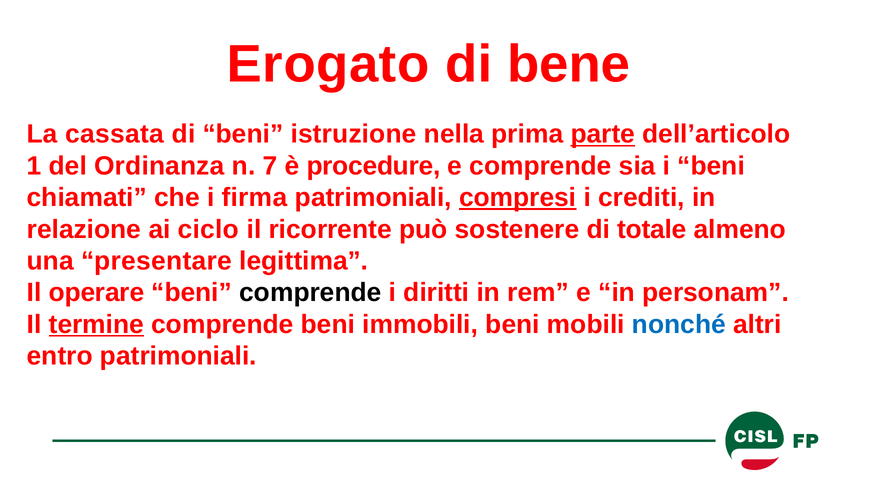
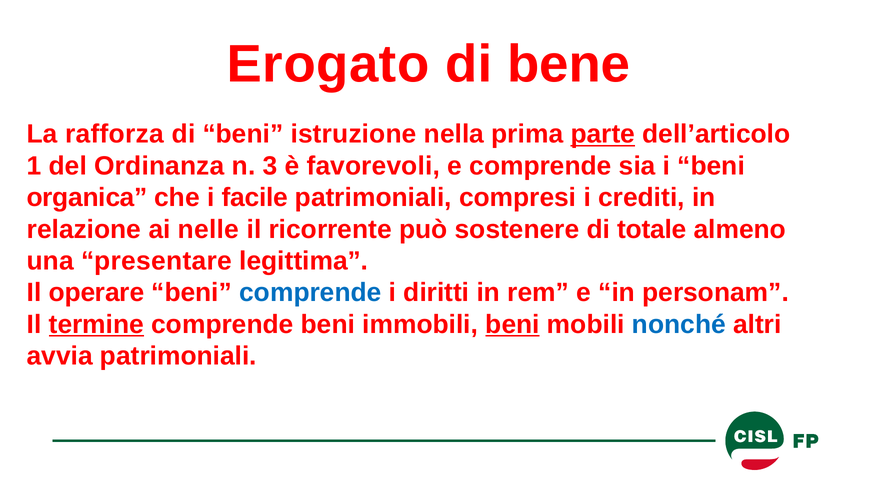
cassata: cassata -> rafforza (115, 134)
7: 7 -> 3 (270, 166)
procedure: procedure -> favorevoli (373, 166)
chiamati: chiamati -> organica (87, 198)
firma: firma -> facile (255, 198)
compresi underline: present -> none (518, 198)
ciclo: ciclo -> nelle (208, 229)
comprende colour: black -> blue (310, 293)
beni underline: none -> present (513, 324)
entro: entro -> avvia (60, 356)
